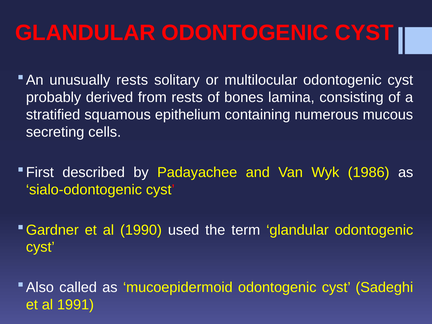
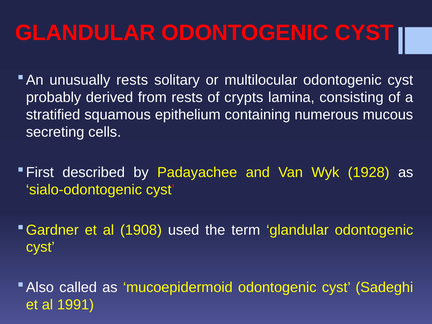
bones: bones -> crypts (244, 97)
1986: 1986 -> 1928 (369, 172)
1990: 1990 -> 1908 (141, 230)
